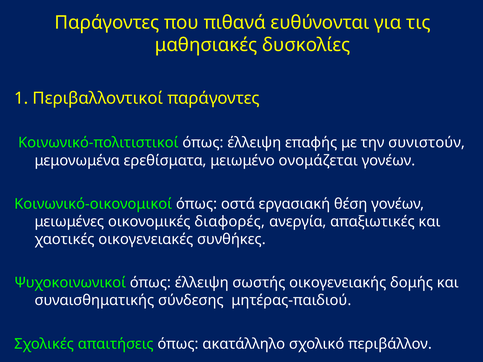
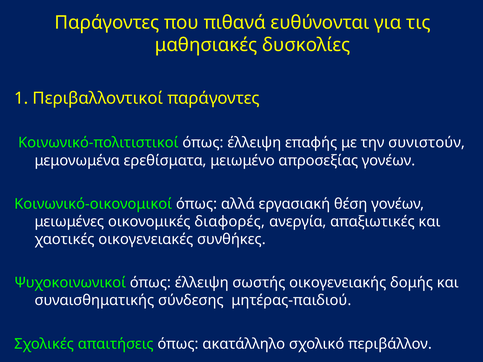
ονομάζεται: ονομάζεται -> απροσεξίας (318, 161)
οστά: οστά -> αλλά (238, 204)
